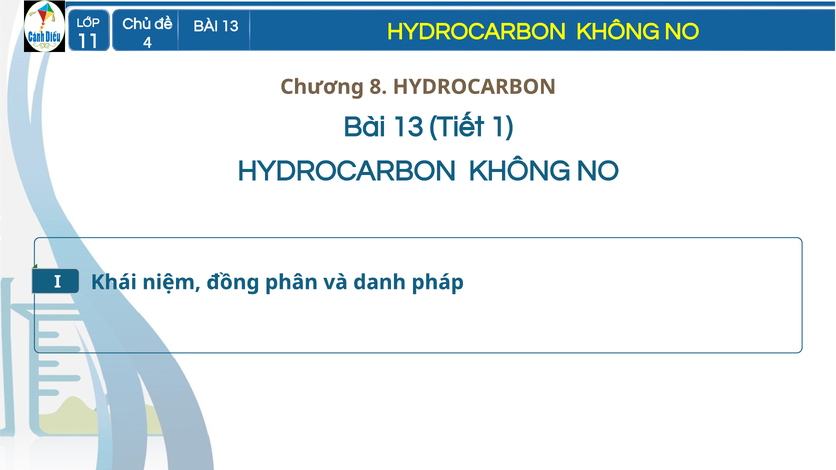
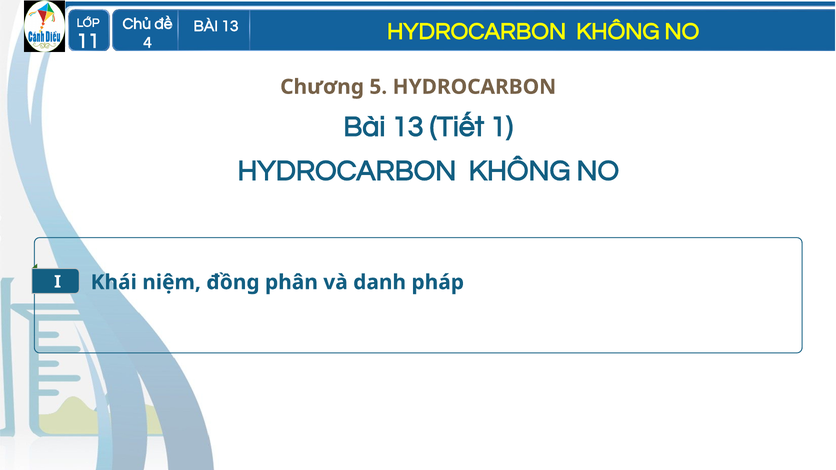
8: 8 -> 5 (378, 87)
